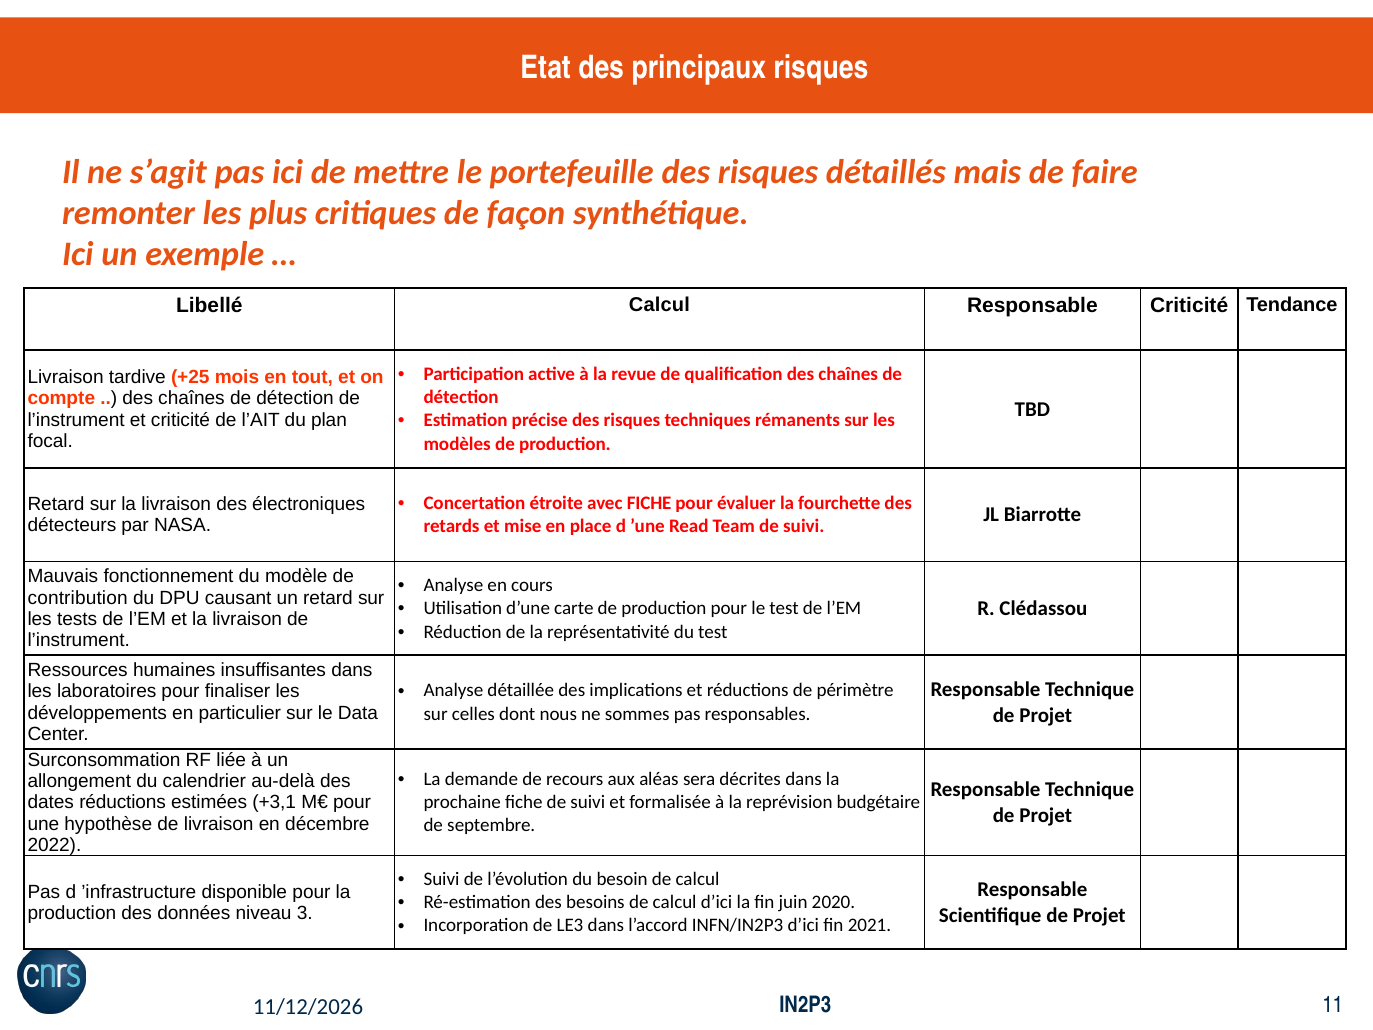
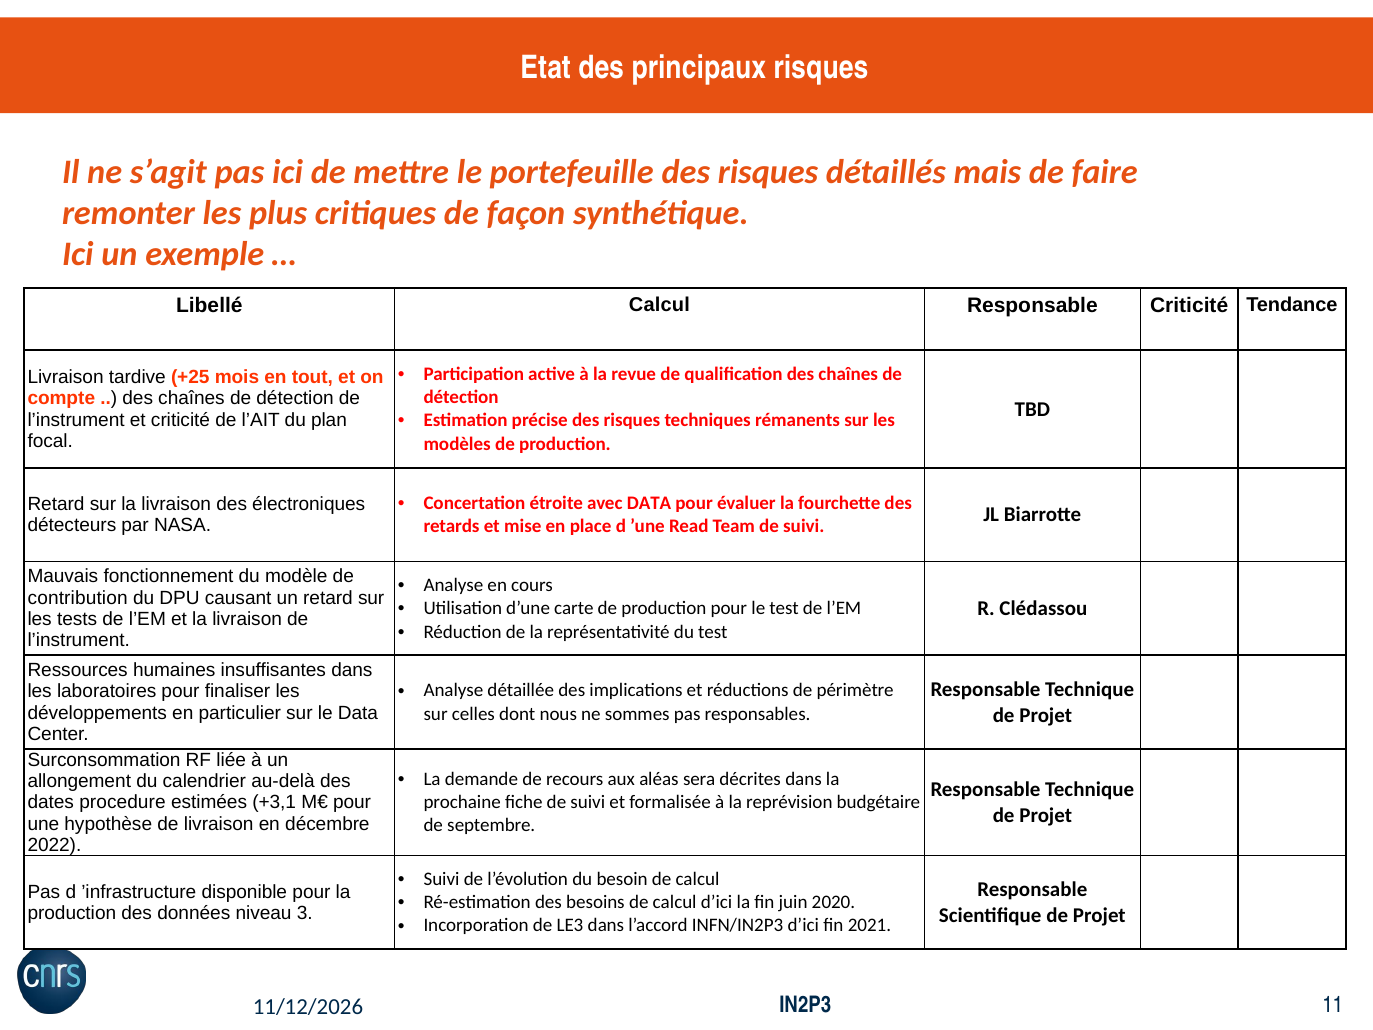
avec FICHE: FICHE -> DATA (649, 503)
dates réductions: réductions -> procedure (122, 802)
